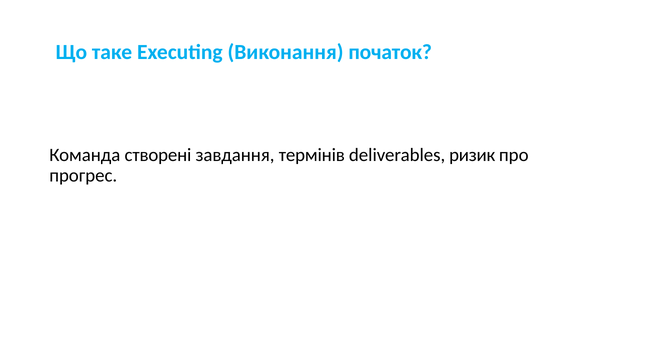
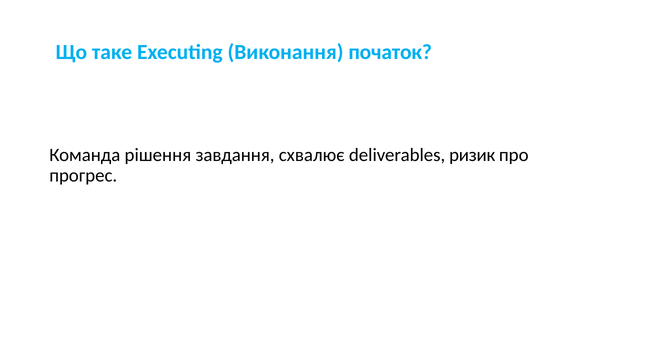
створені: створені -> рішення (158, 155)
термінів: термінів -> схвалює (312, 155)
